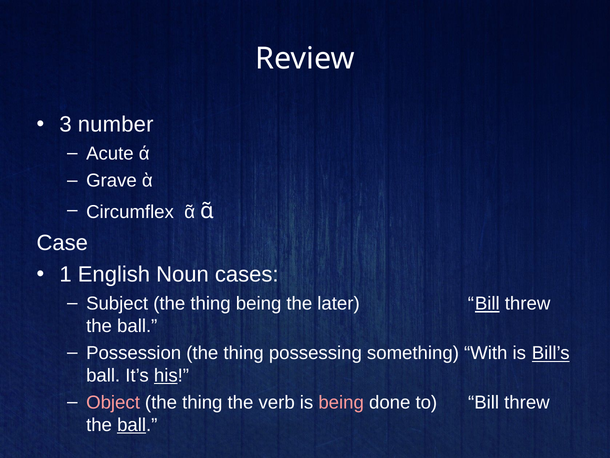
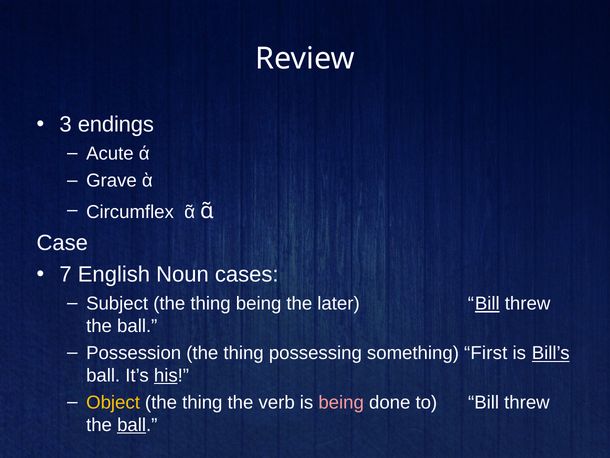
number: number -> endings (116, 125)
1: 1 -> 7 (66, 274)
With: With -> First (486, 353)
Object colour: pink -> yellow (113, 402)
